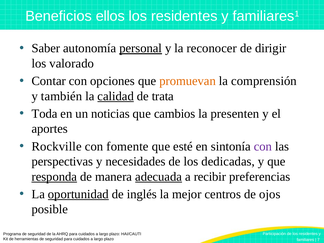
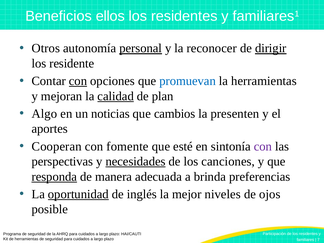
Saber: Saber -> Otros (46, 48)
dirigir underline: none -> present (271, 48)
valorado: valorado -> residente (72, 63)
con underline: none -> present (78, 81)
promuevan colour: orange -> blue (188, 81)
la comprensión: comprensión -> herramientas (264, 81)
también: también -> mejoran (62, 96)
trata: trata -> plan (163, 96)
Toda: Toda -> Algo (44, 114)
Rockville: Rockville -> Cooperan (57, 146)
necesidades underline: none -> present (136, 162)
dedicadas: dedicadas -> canciones (228, 162)
adecuada underline: present -> none (159, 177)
recibir: recibir -> brinda (210, 177)
centros: centros -> niveles (223, 194)
